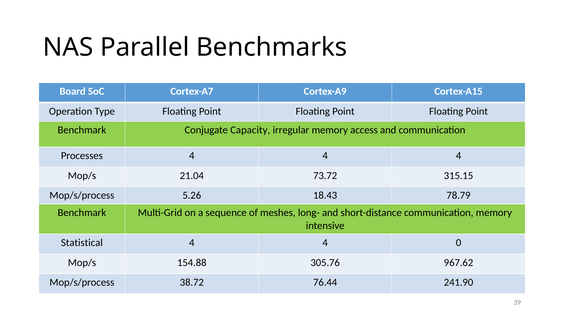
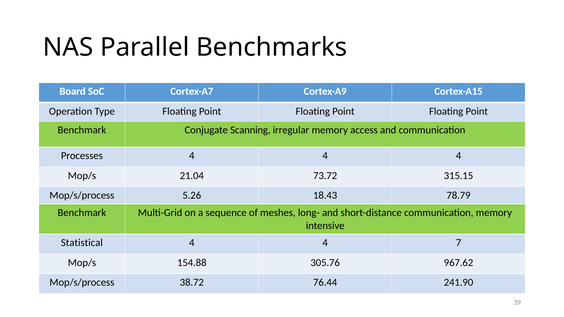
Capacity: Capacity -> Scanning (250, 130)
0: 0 -> 7 (459, 243)
